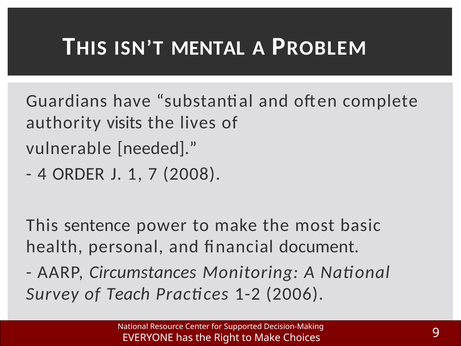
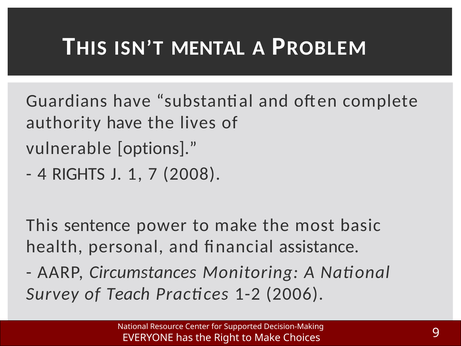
authority visits: visits -> have (124, 123)
needed: needed -> options (157, 148)
ORDER: ORDER -> RIGHTS (79, 174)
document: document -> assistance (319, 247)
